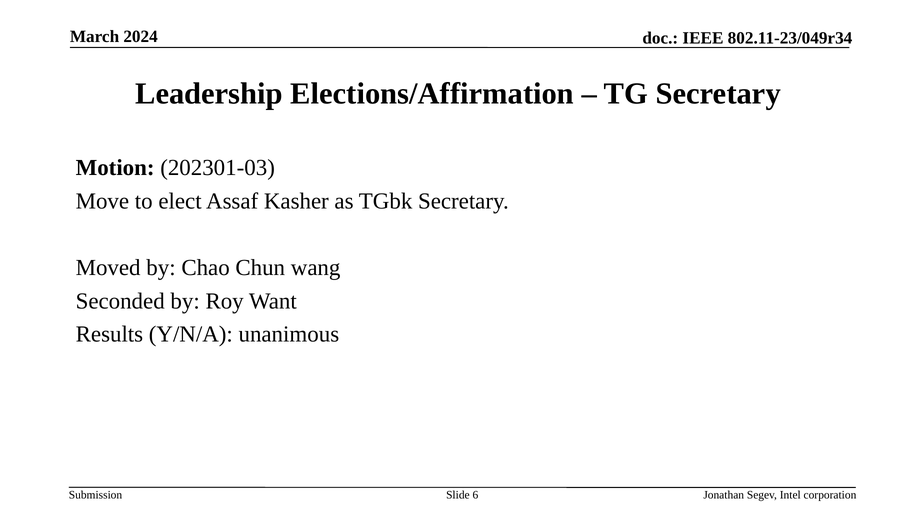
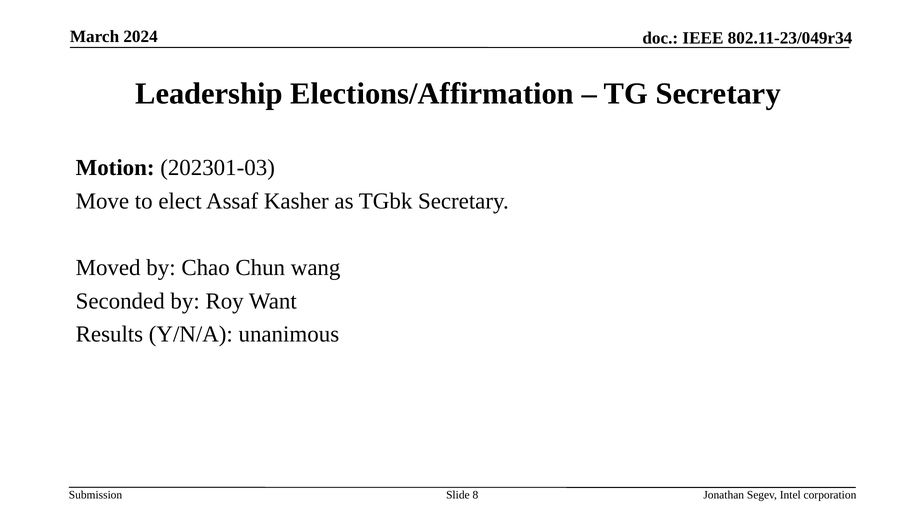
6: 6 -> 8 (475, 495)
